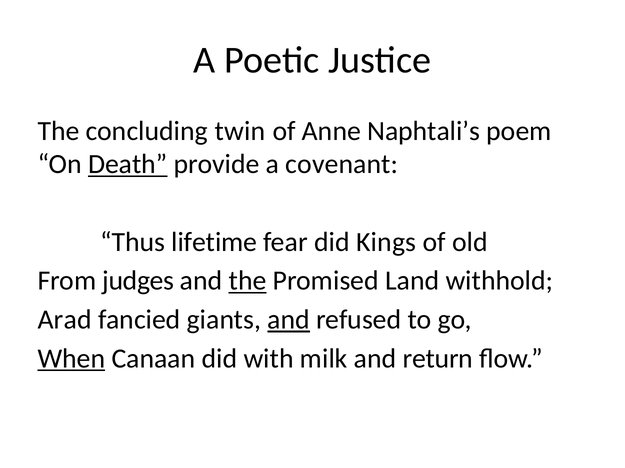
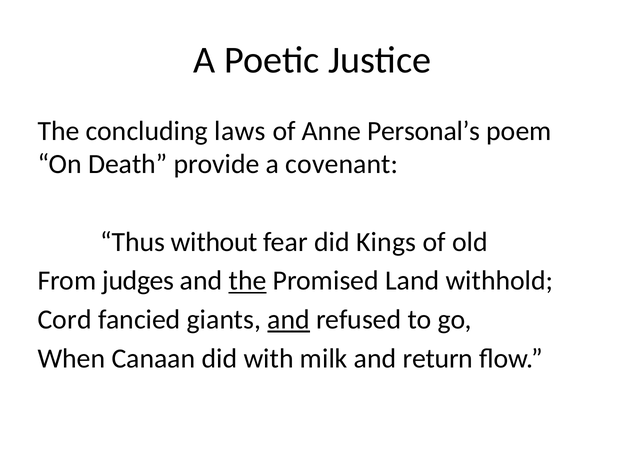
twin: twin -> laws (240, 131)
Naphtali’s: Naphtali’s -> Personal’s (424, 131)
Death underline: present -> none (128, 164)
lifetime: lifetime -> without (214, 242)
Arad: Arad -> Cord (65, 320)
When underline: present -> none (71, 359)
